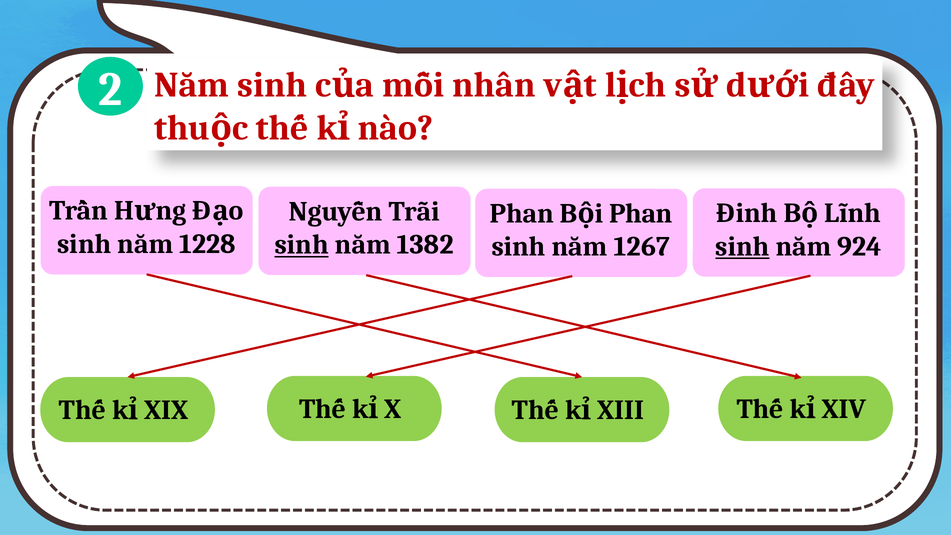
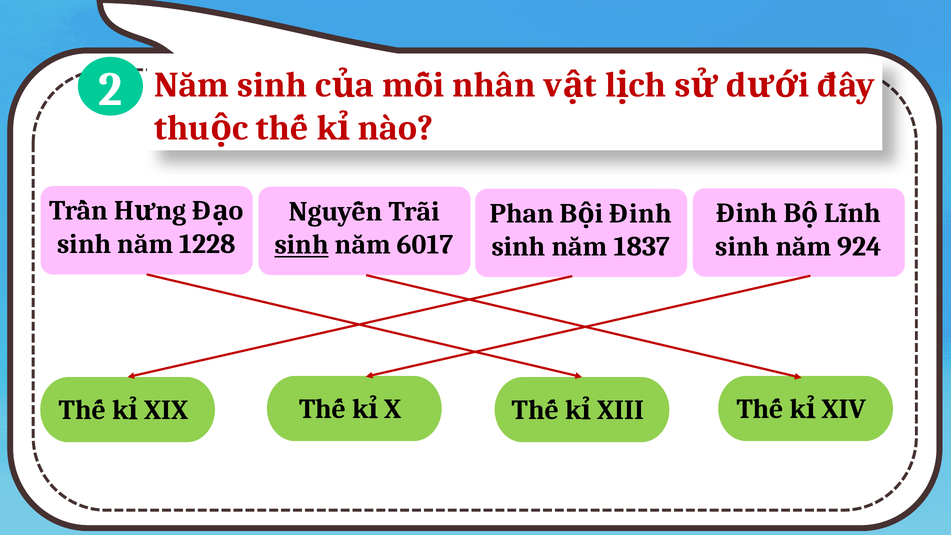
Phan: Phan -> Đinh (641, 213)
1382: 1382 -> 6017 (425, 245)
sinh underline: present -> none (742, 246)
1267: 1267 -> 1837 (642, 247)
